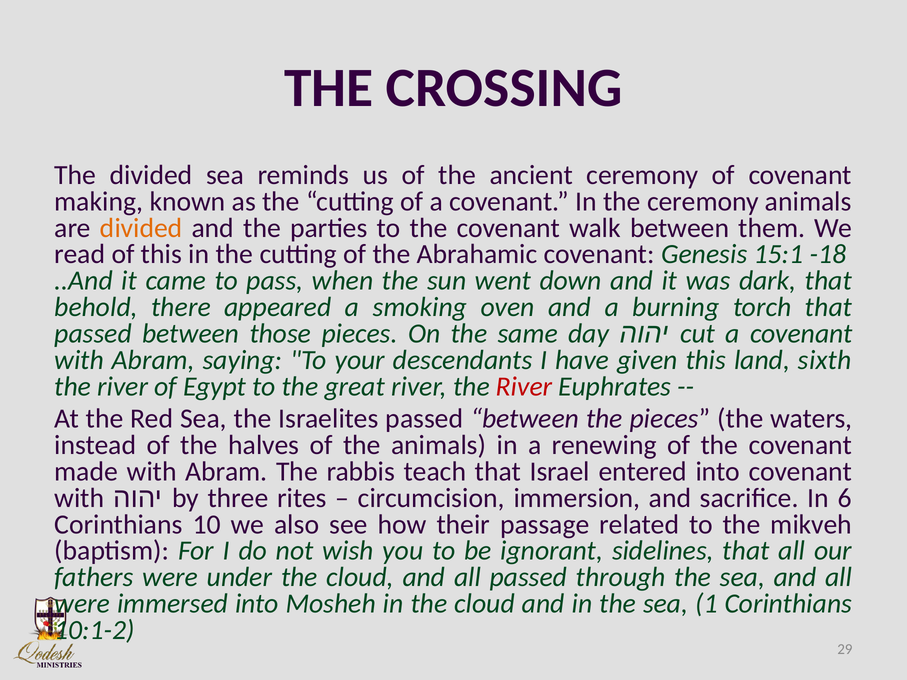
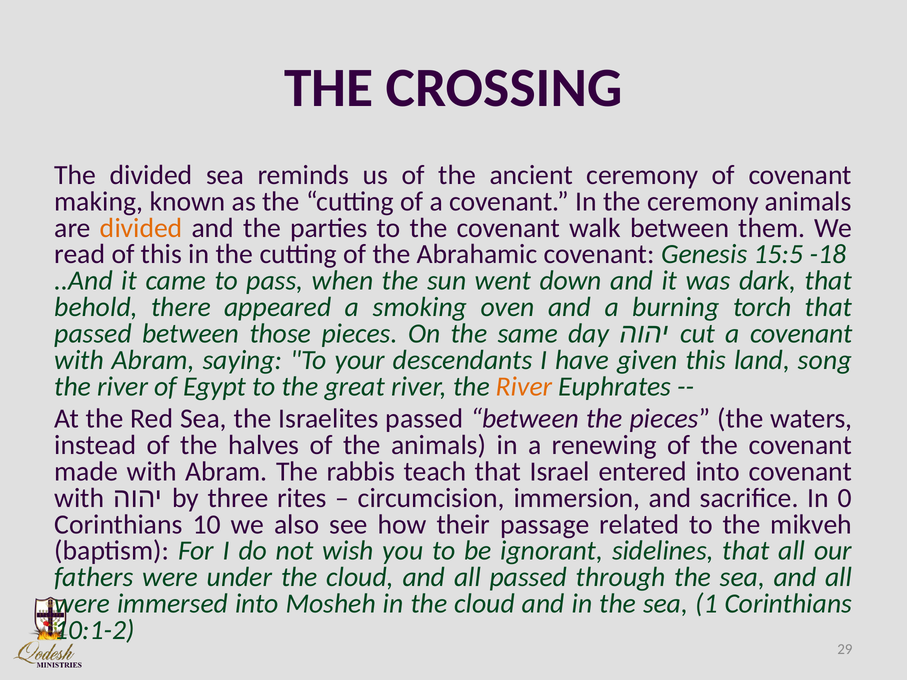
15:1: 15:1 -> 15:5 (779, 254)
sixth: sixth -> song (825, 360)
River colour: red -> orange (524, 387)
6: 6 -> 0 (845, 498)
